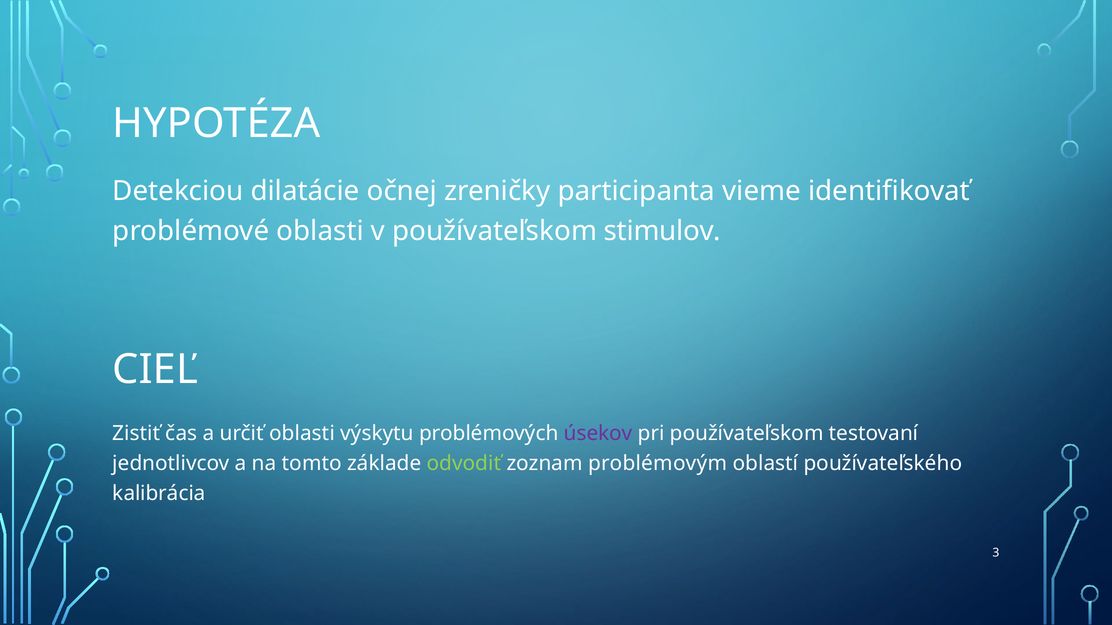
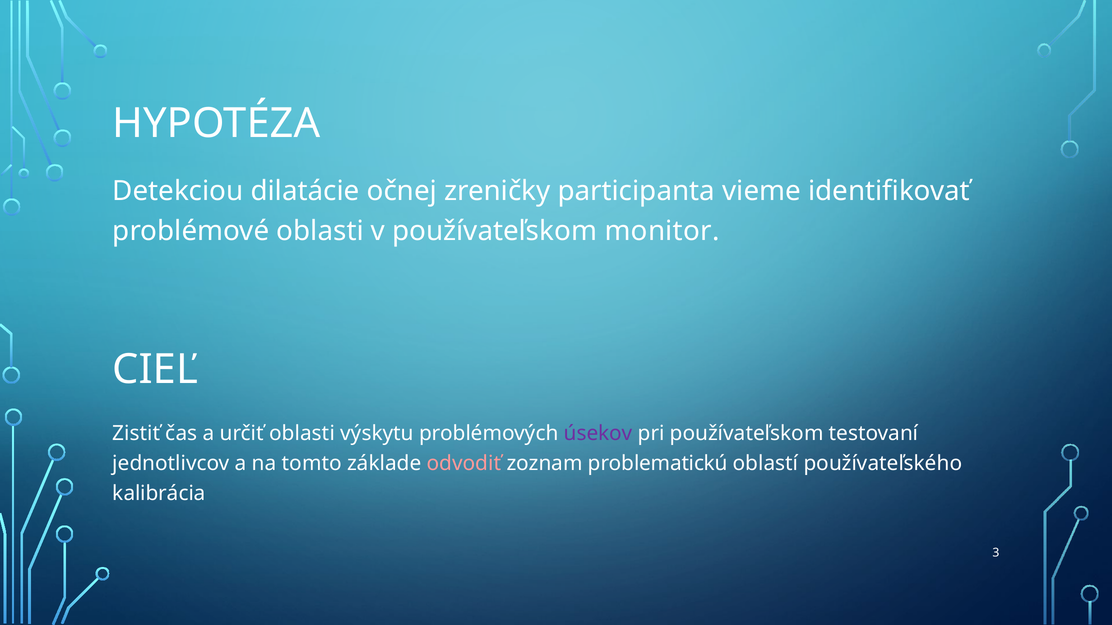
stimulov: stimulov -> monitor (662, 231)
odvodiť colour: light green -> pink (464, 464)
problémovým: problémovým -> problematickú (658, 464)
